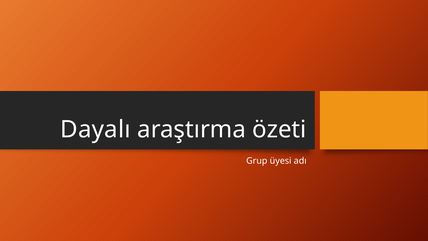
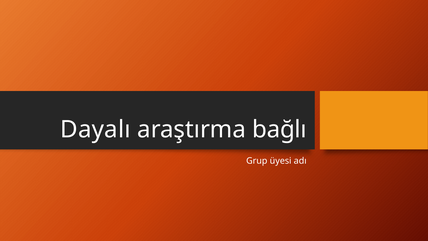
özeti: özeti -> bağlı (280, 129)
